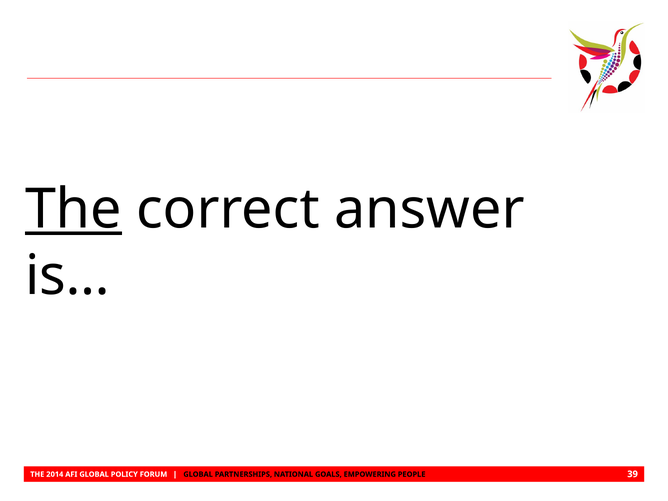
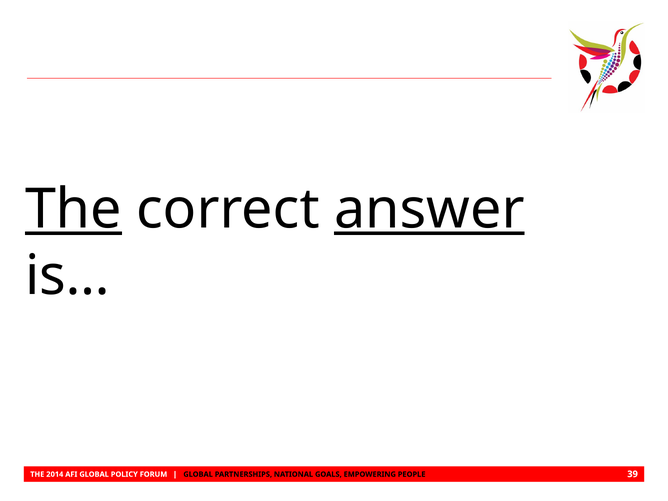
answer underline: none -> present (429, 209)
